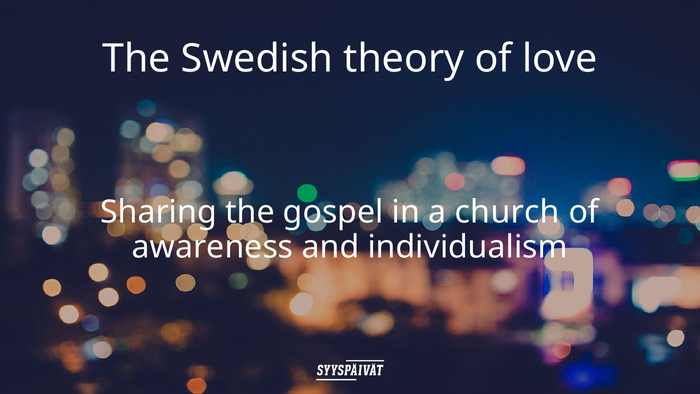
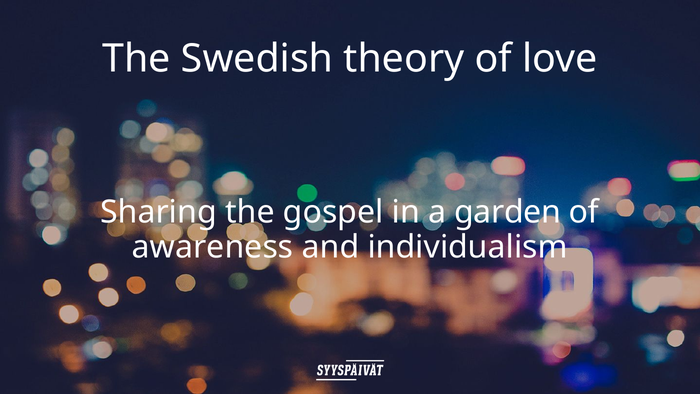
church: church -> garden (508, 212)
